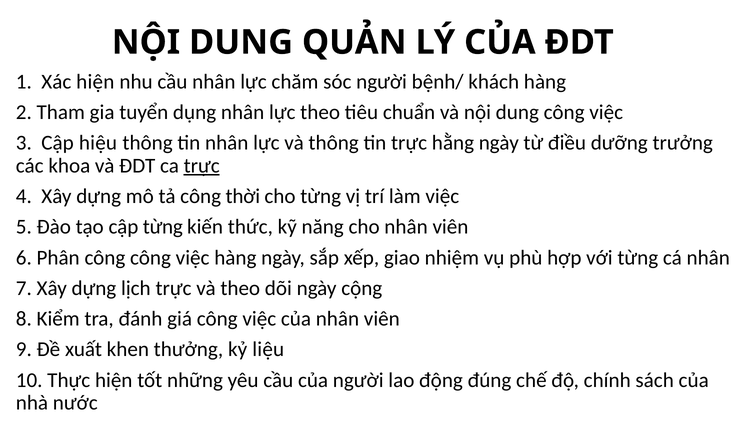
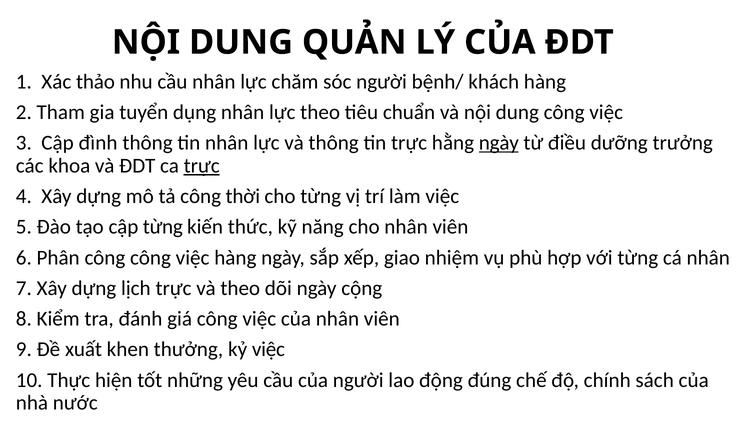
Xác hiện: hiện -> thảo (95, 82)
hiệu: hiệu -> đình (98, 143)
ngày underline: none -> present (499, 143)
kỷ liệu: liệu -> việc (268, 349)
